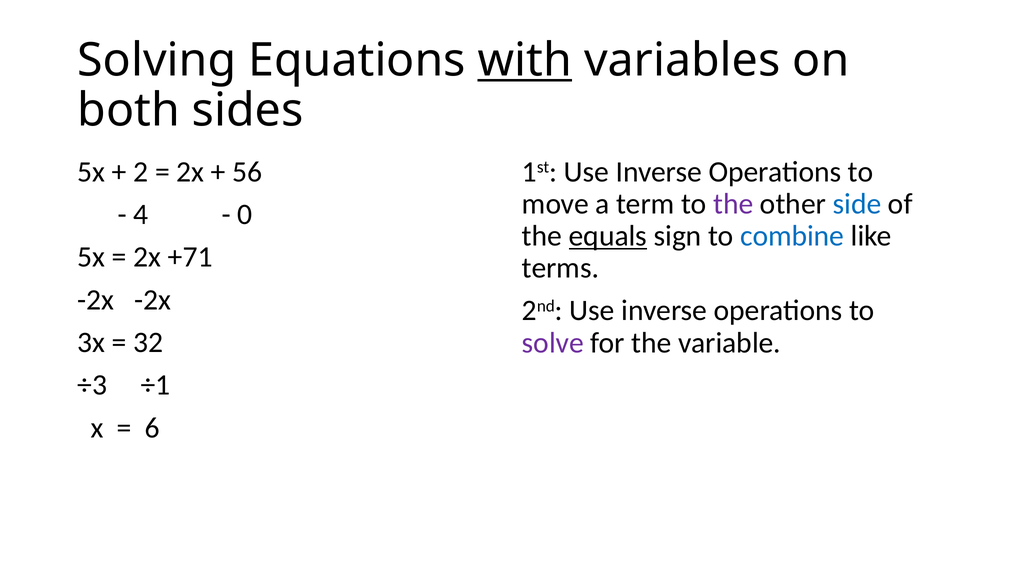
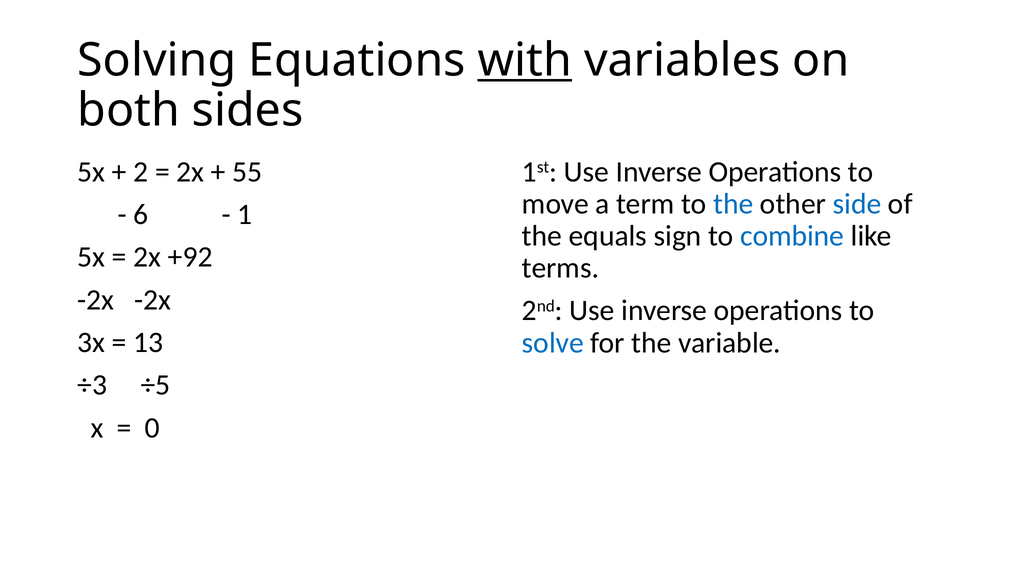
56: 56 -> 55 (247, 172)
the colour: purple -> blue (733, 204)
4: 4 -> 6 (141, 214)
0: 0 -> 1 (245, 214)
equals underline: present -> none (608, 236)
+71: +71 -> +92 (190, 257)
32: 32 -> 13 (148, 342)
solve colour: purple -> blue (553, 342)
÷1: ÷1 -> ÷5 (155, 385)
6: 6 -> 0 (152, 427)
